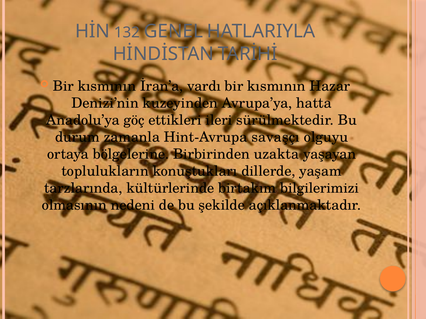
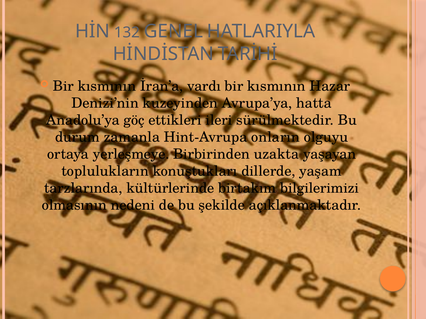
savaşçı: savaşçı -> onların (276, 137)
bölgelerine: bölgelerine -> yerleşmeye (131, 154)
